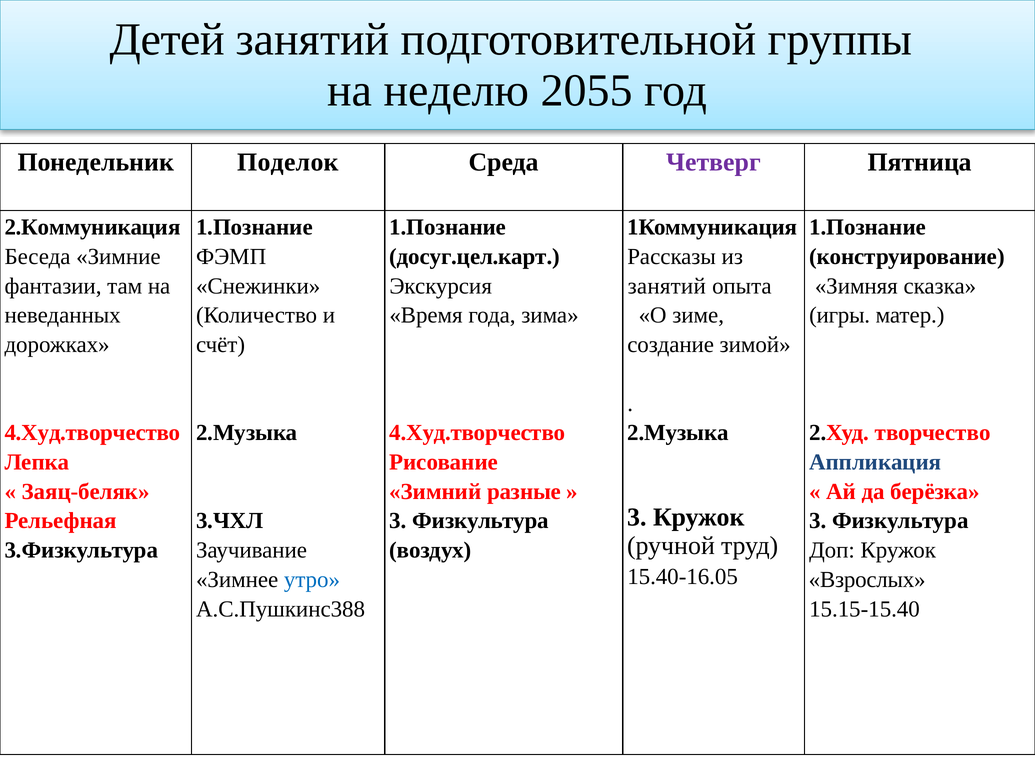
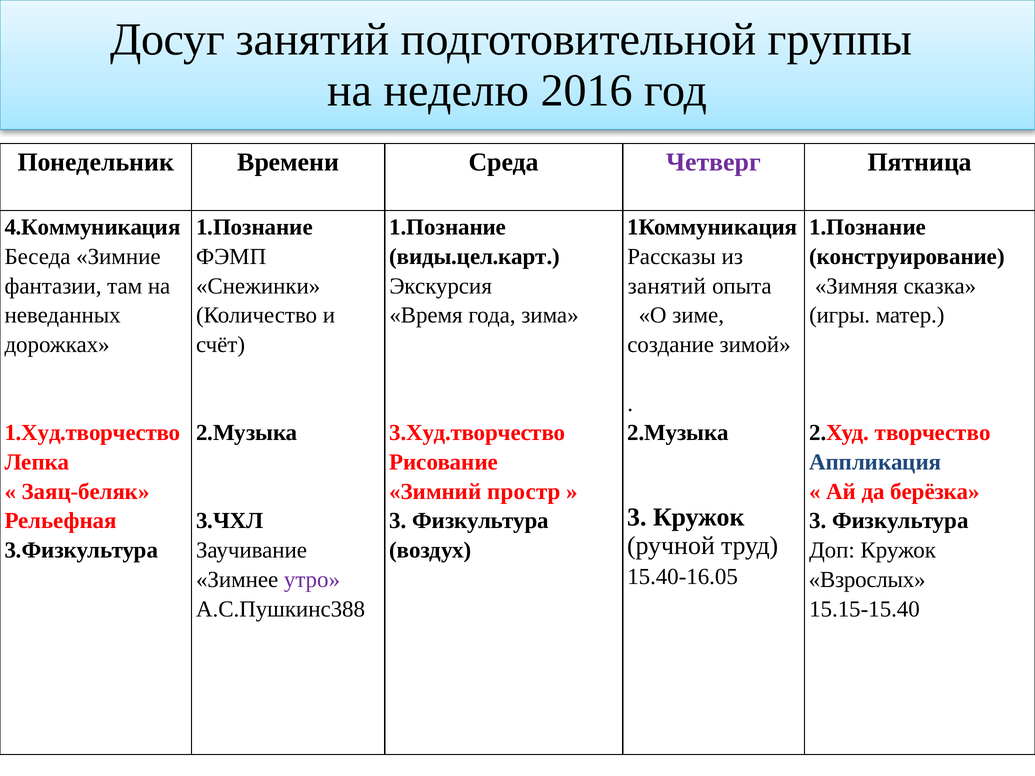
Детей: Детей -> Досуг (168, 39)
2055: 2055 -> 2016 (587, 91)
Поделок: Поделок -> Времени (288, 162)
2.Коммуникация: 2.Коммуникация -> 4.Коммуникация (93, 227)
досуг.цел.карт: досуг.цел.карт -> виды.цел.карт (475, 257)
4.Худ.творчество: 4.Худ.творчество -> 1.Худ.творчество (92, 433)
4.Худ.творчество: 4.Худ.творчество -> 3.Худ.творчество (477, 433)
разные: разные -> простр (524, 492)
утро colour: blue -> purple (312, 580)
